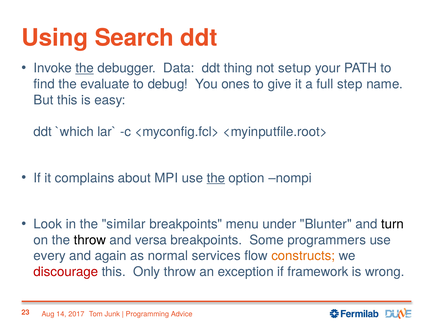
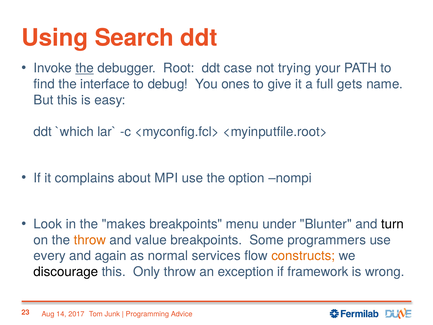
Data: Data -> Root (179, 68)
thing: thing -> case (238, 68)
setup: setup -> trying (295, 68)
evaluate: evaluate -> interface (105, 84)
step: step -> gets (350, 84)
the underline: present -> none (216, 178)
similar: similar -> makes (124, 224)
throw colour: black -> orange (90, 240)
versa: versa -> value (151, 240)
discourage colour: red -> black (66, 272)
